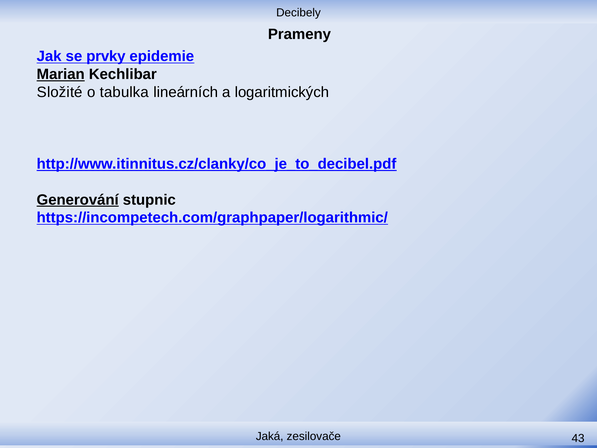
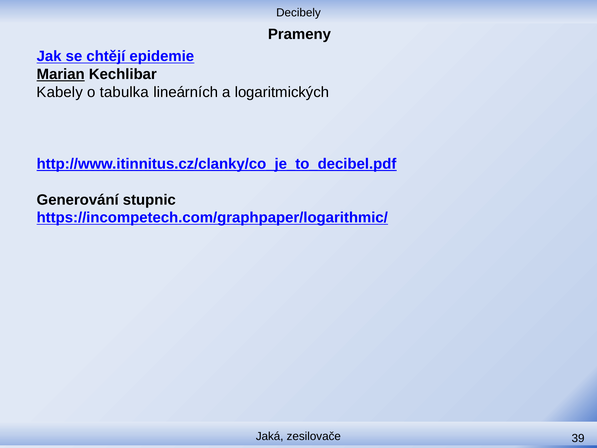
prvky: prvky -> chtějí (106, 56)
Složité: Složité -> Kabely (60, 92)
Generování underline: present -> none (78, 200)
43: 43 -> 39 (578, 438)
